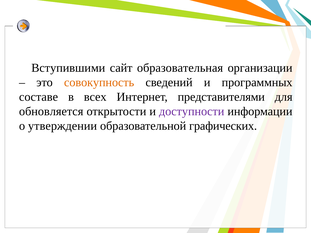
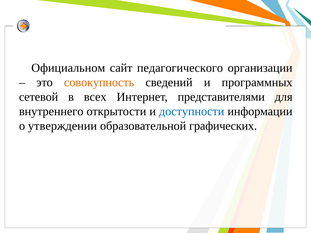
Вступившими: Вступившими -> Официальном (68, 68)
образовательная: образовательная -> педагогического (180, 68)
составе: составе -> сетевой (39, 97)
обновляется: обновляется -> внутреннего (51, 111)
доступности colour: purple -> blue (192, 111)
